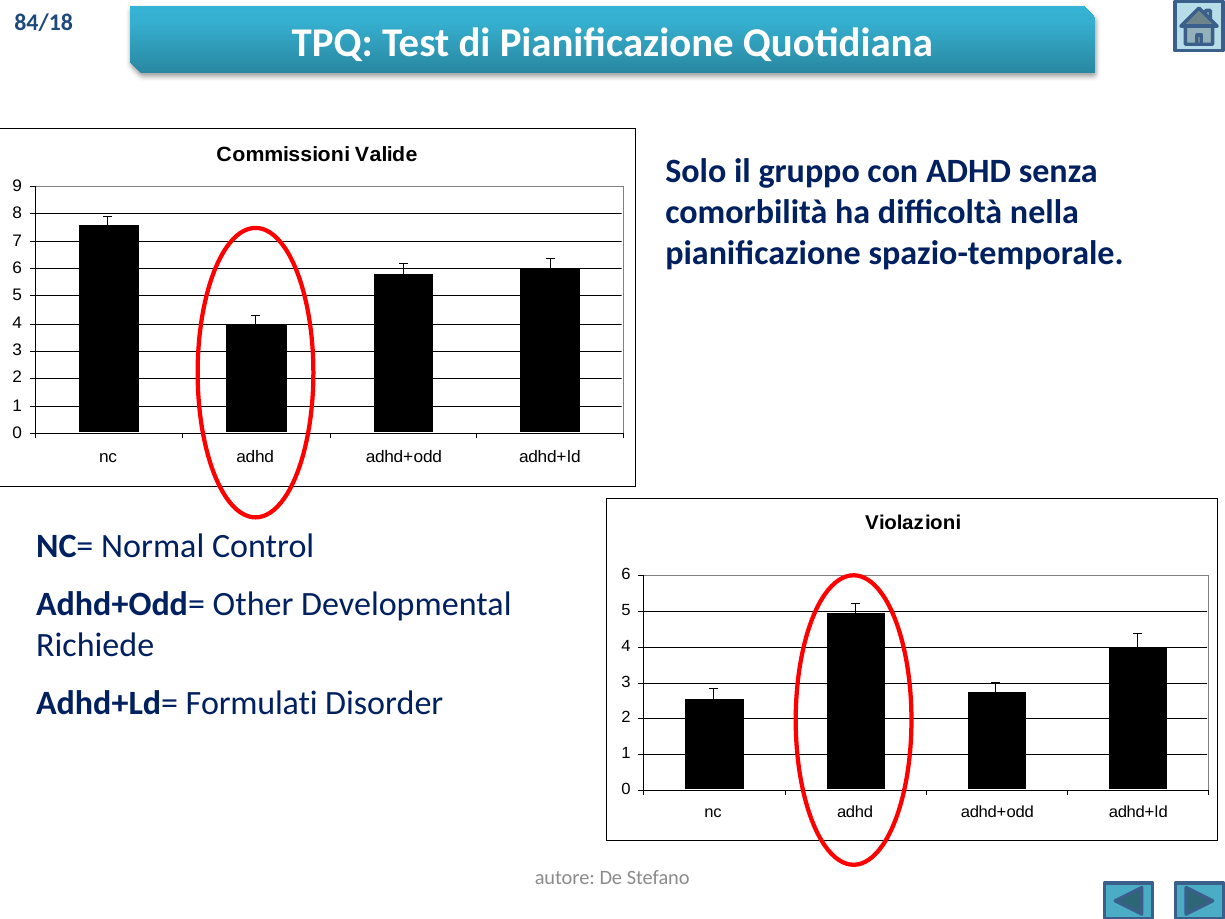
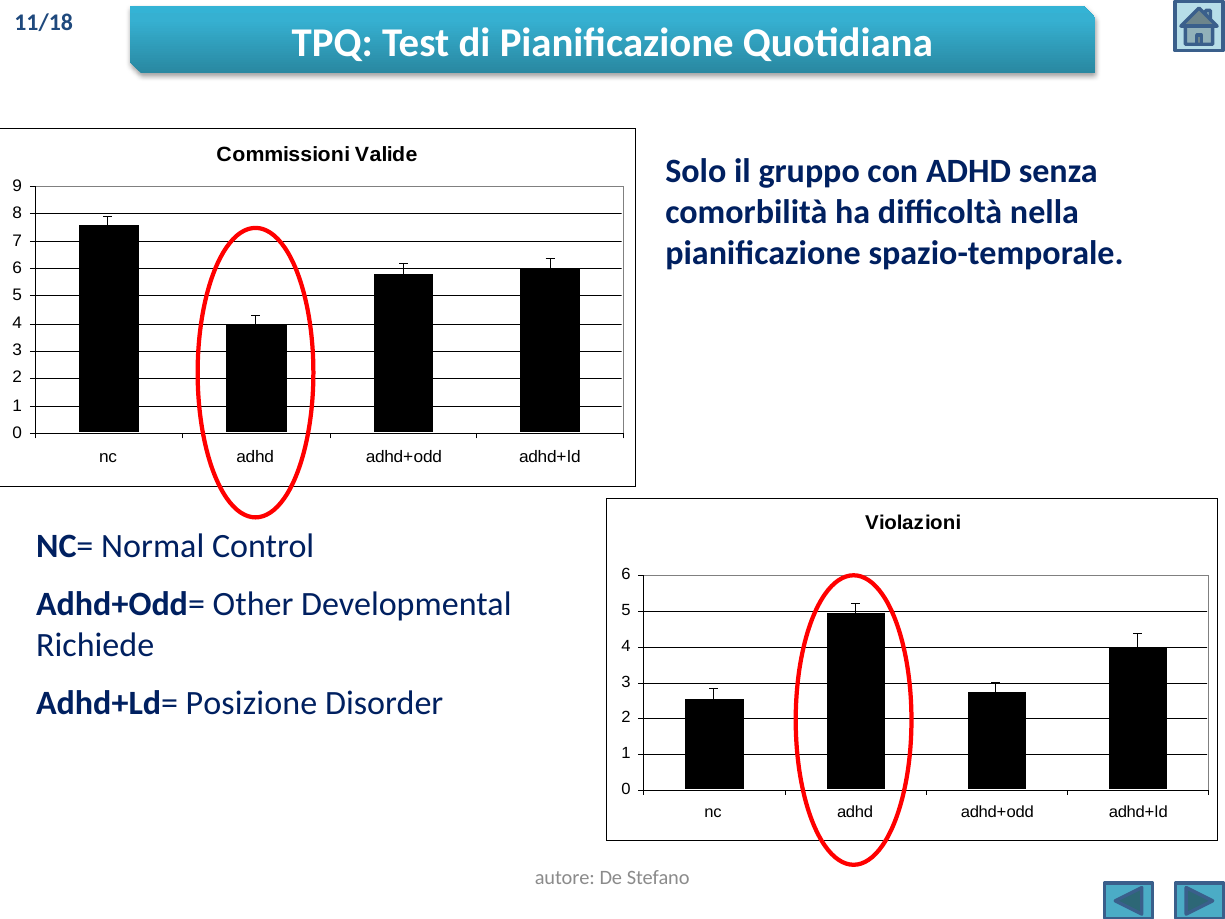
84/18: 84/18 -> 11/18 (44, 22)
Formulati: Formulati -> Posizione (252, 703)
